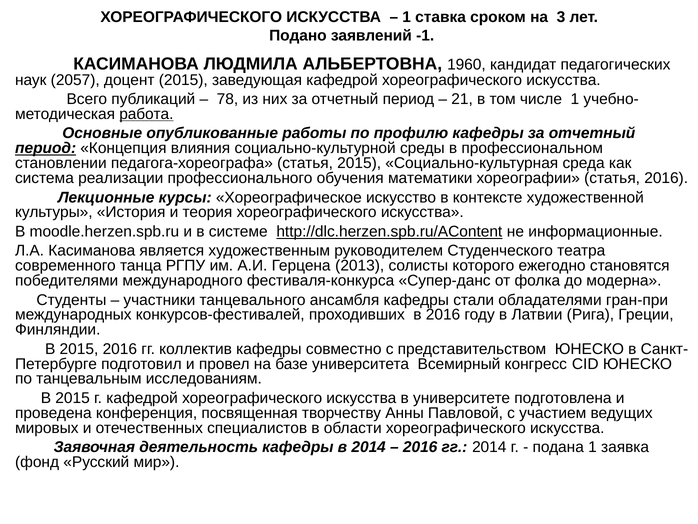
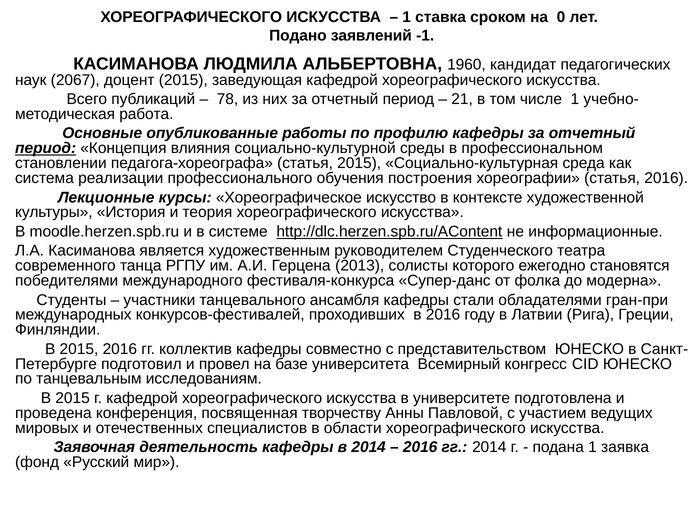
3: 3 -> 0 (561, 17)
2057: 2057 -> 2067 (75, 80)
работа underline: present -> none (146, 114)
математики: математики -> построения (430, 178)
